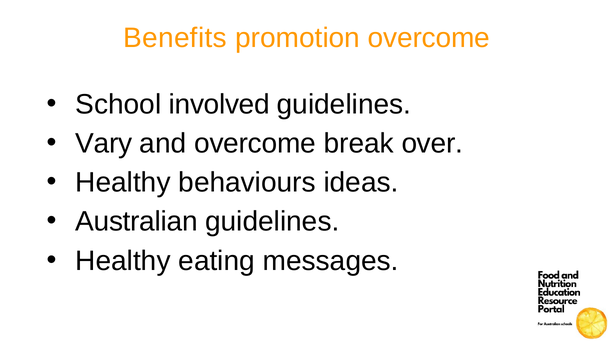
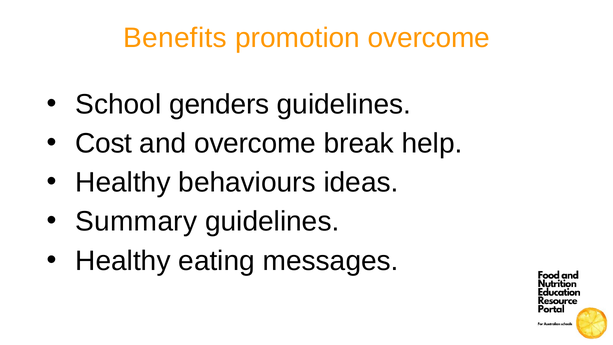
involved: involved -> genders (219, 104)
Vary: Vary -> Cost (104, 143)
over: over -> help (432, 143)
Australian: Australian -> Summary (136, 222)
